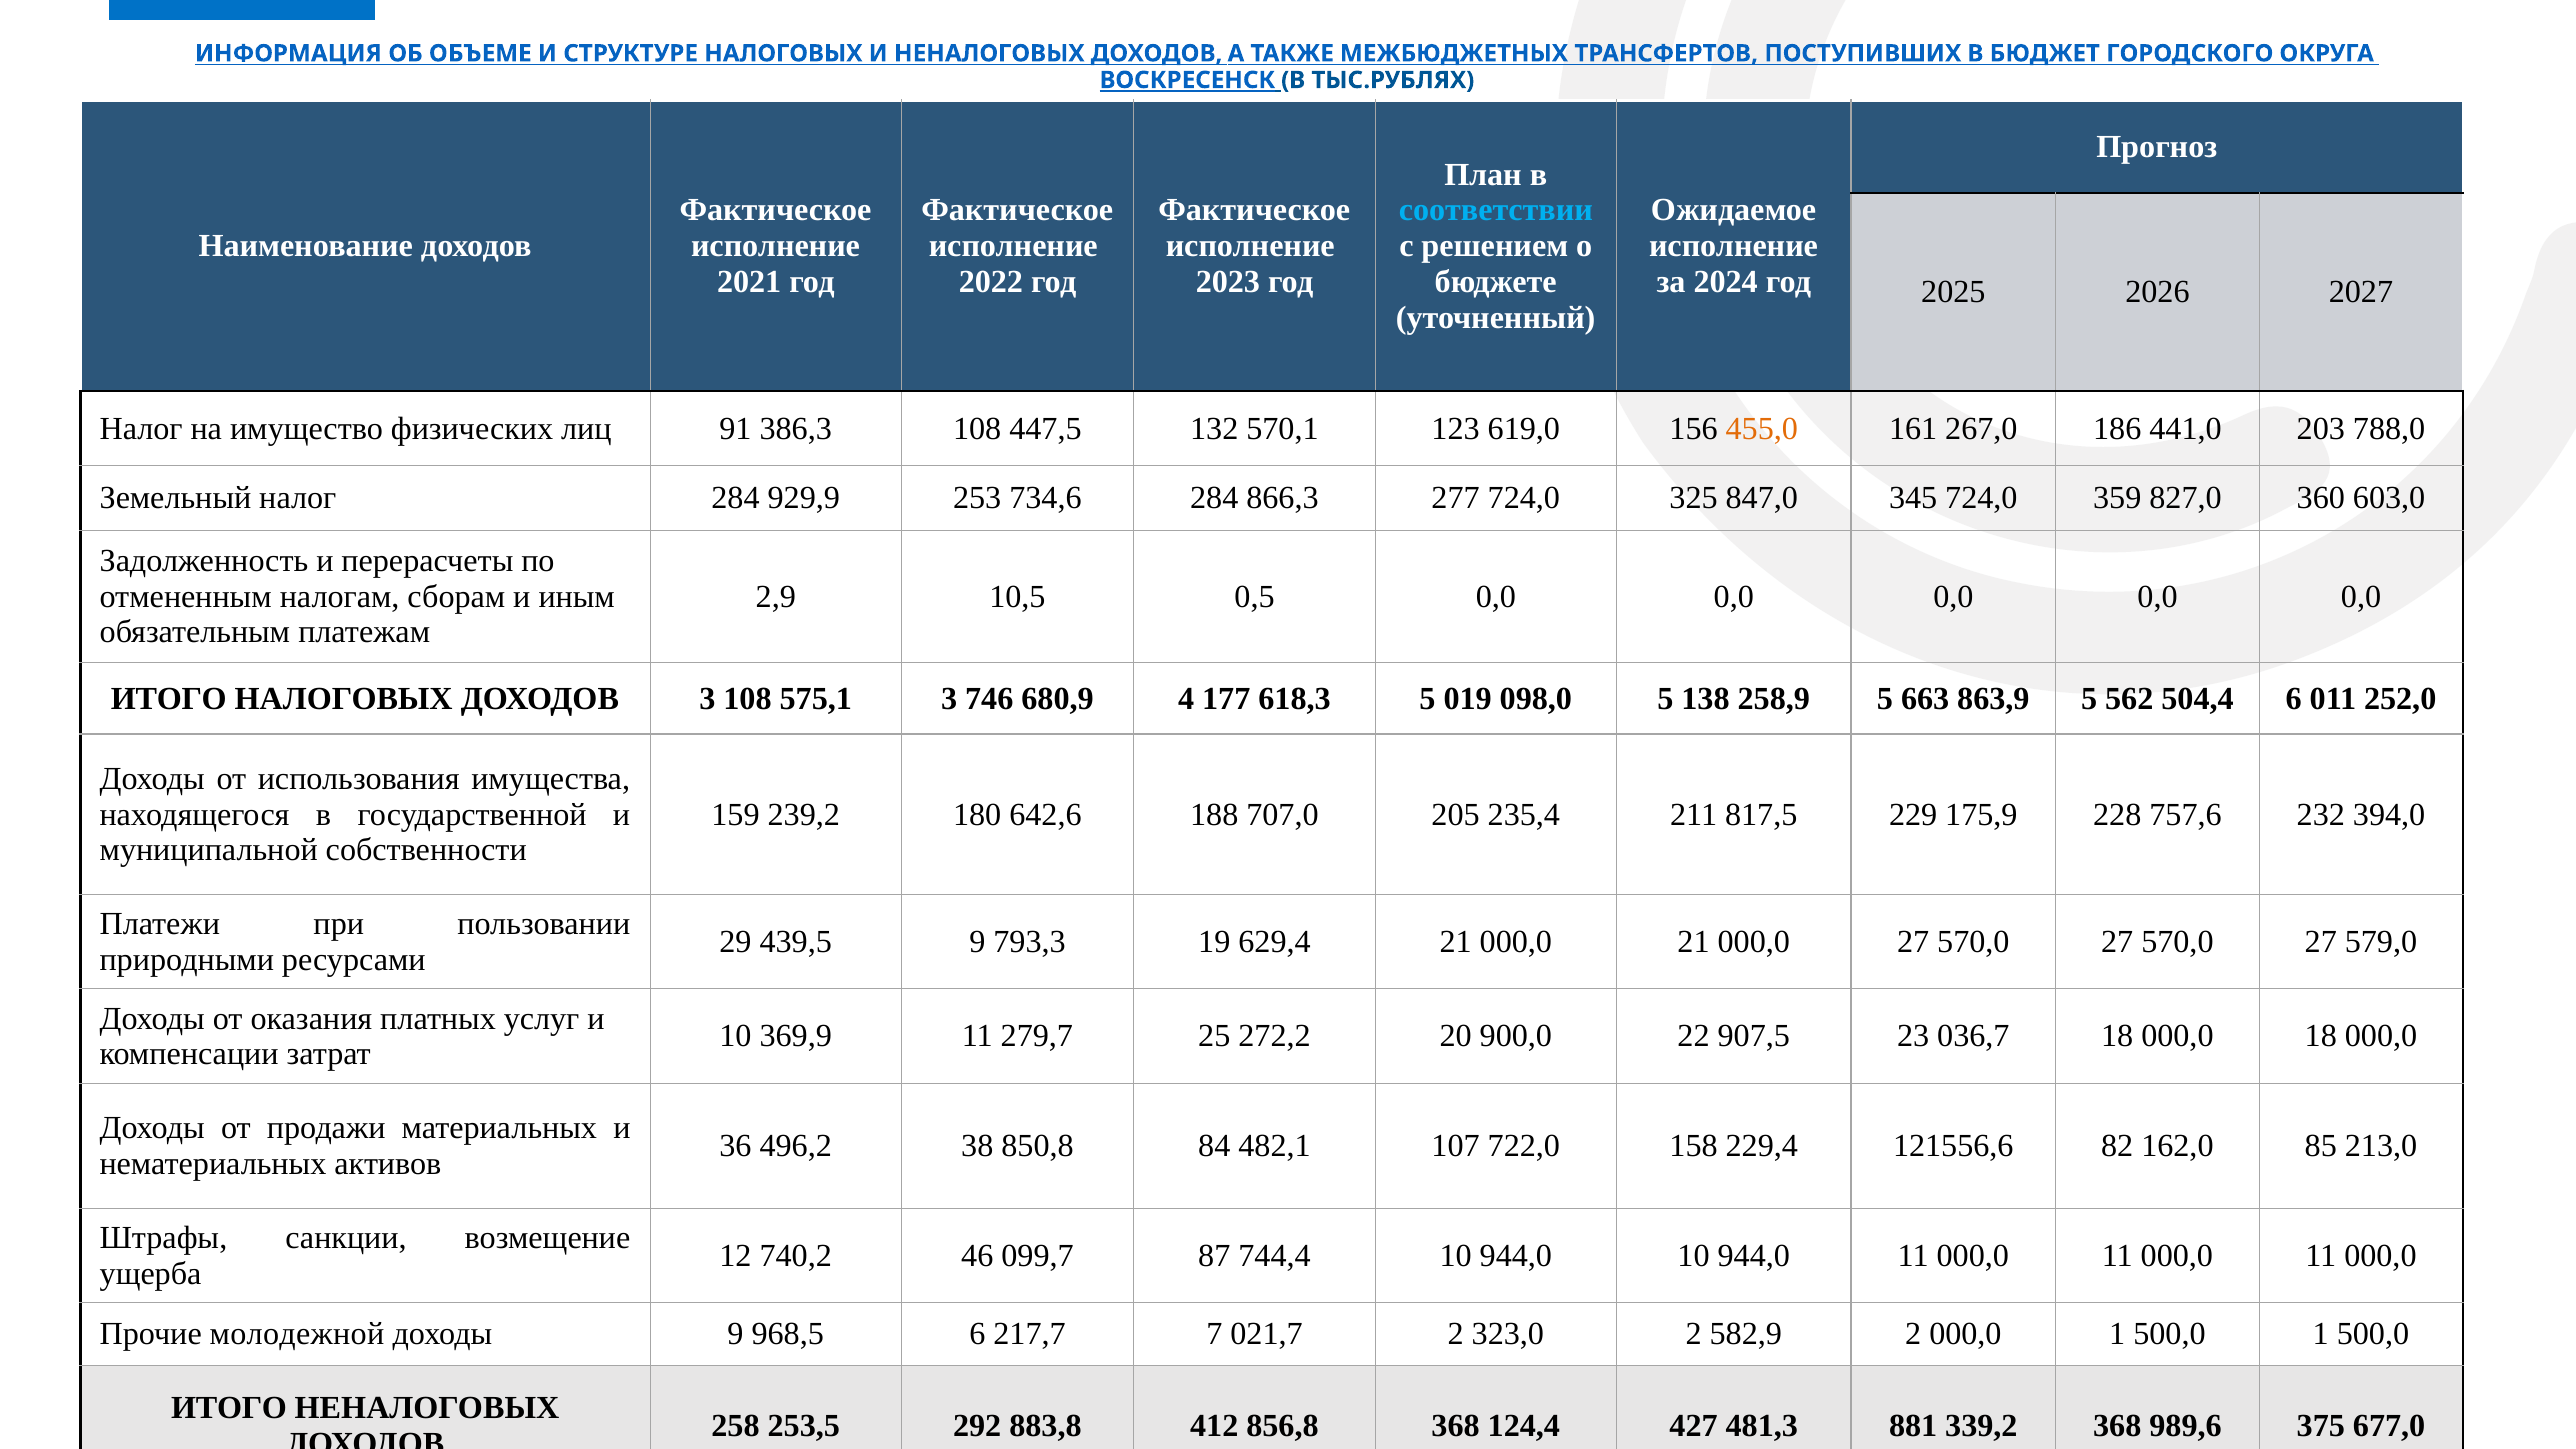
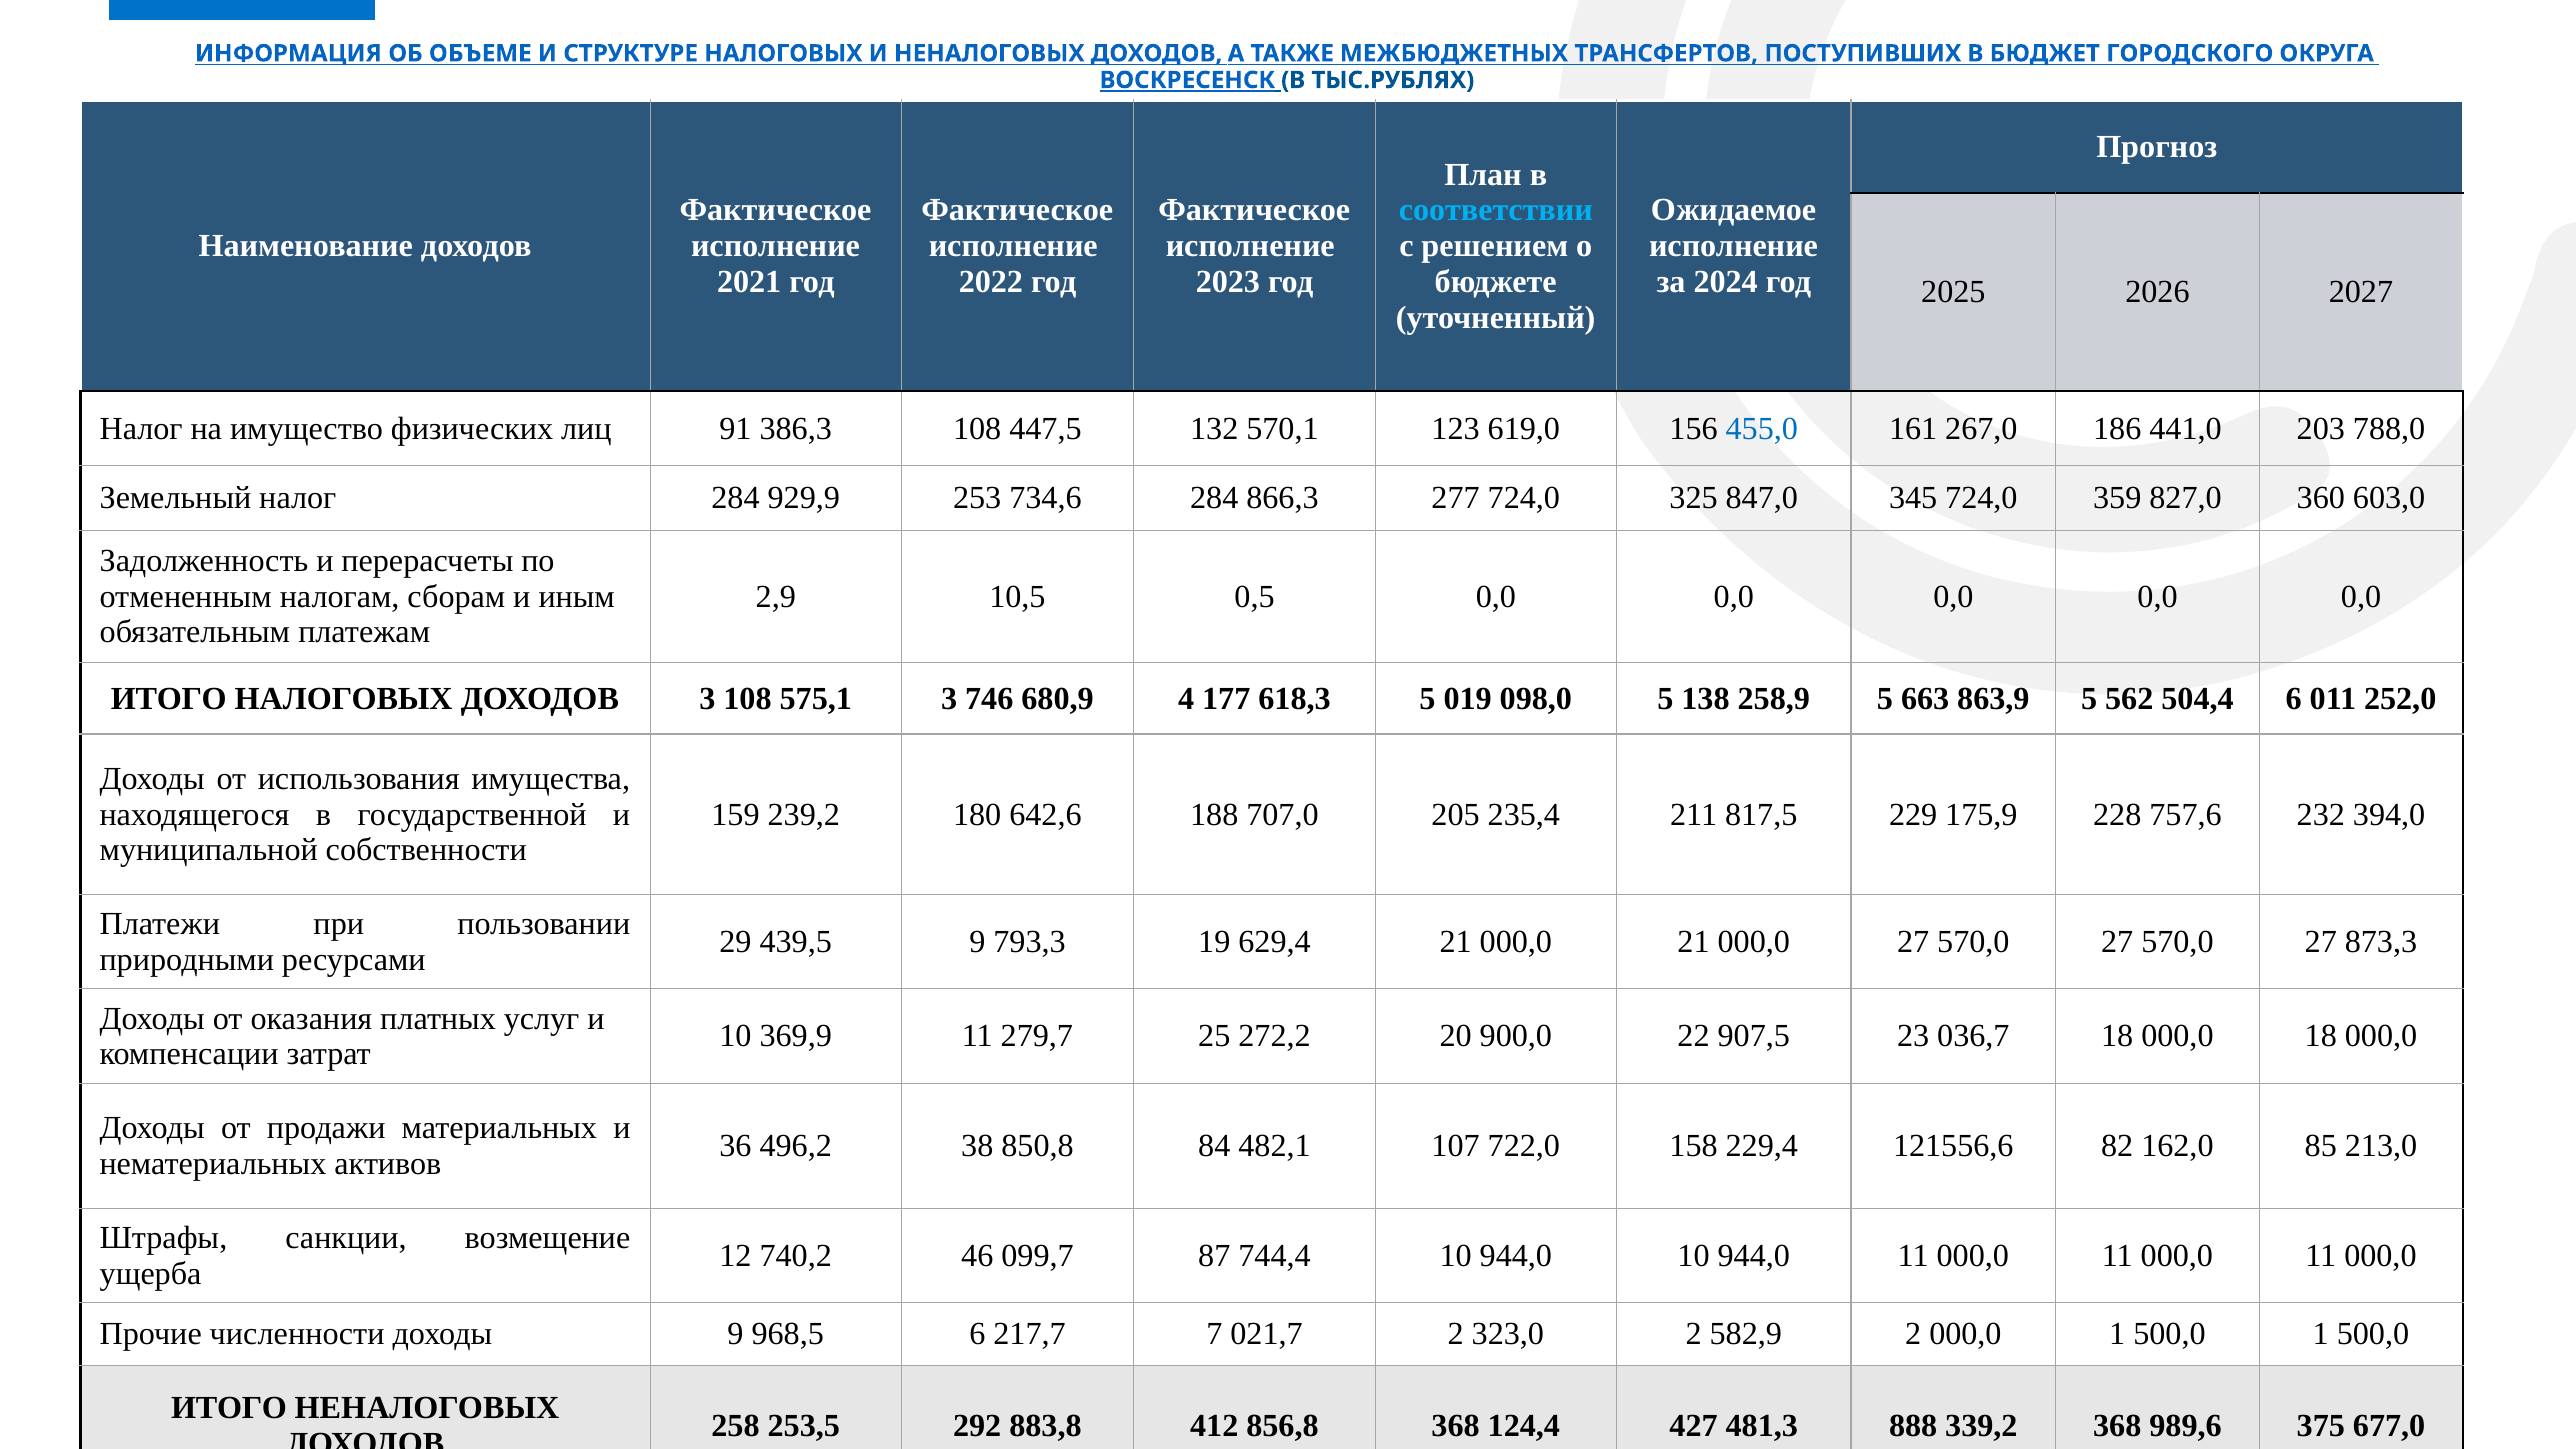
455,0 colour: orange -> blue (1762, 429)
579,0: 579,0 -> 873,3 (2381, 942)
молодежной: молодежной -> численности (297, 1334)
881: 881 -> 888 (1913, 1426)
